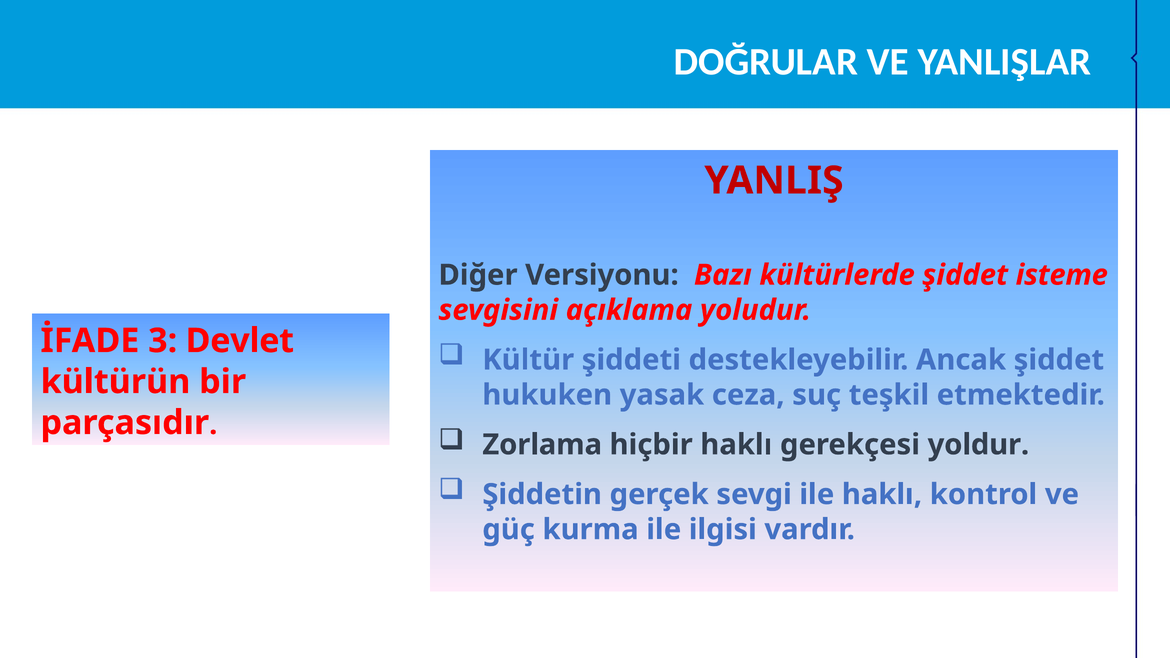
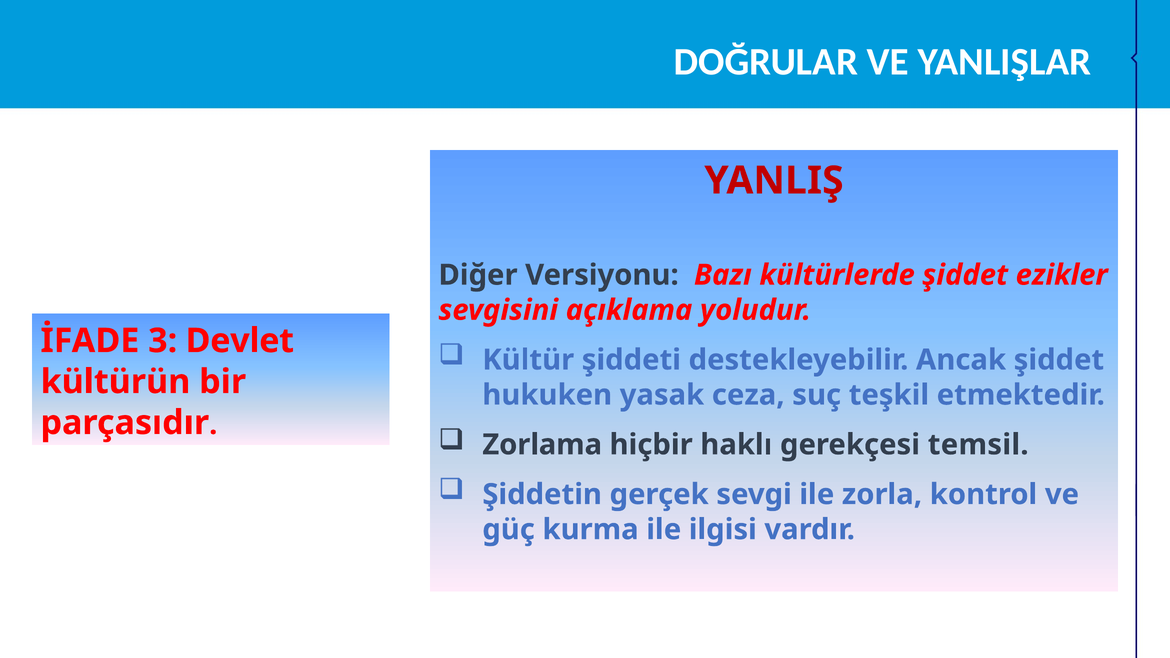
isteme: isteme -> ezikler (1062, 275)
yoldur: yoldur -> temsil (978, 445)
ile haklı: haklı -> zorla (882, 495)
